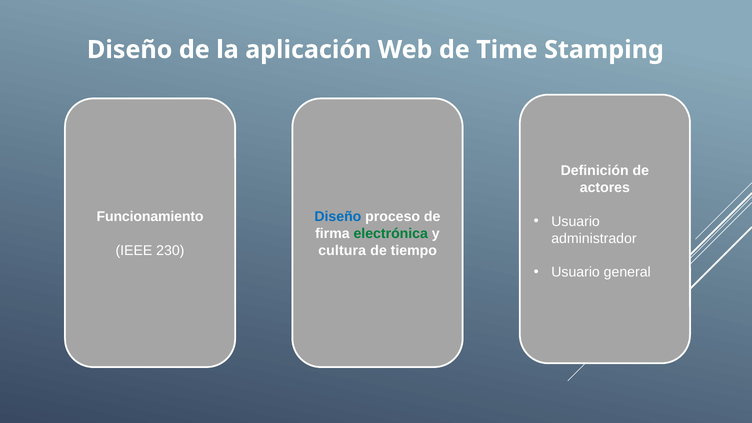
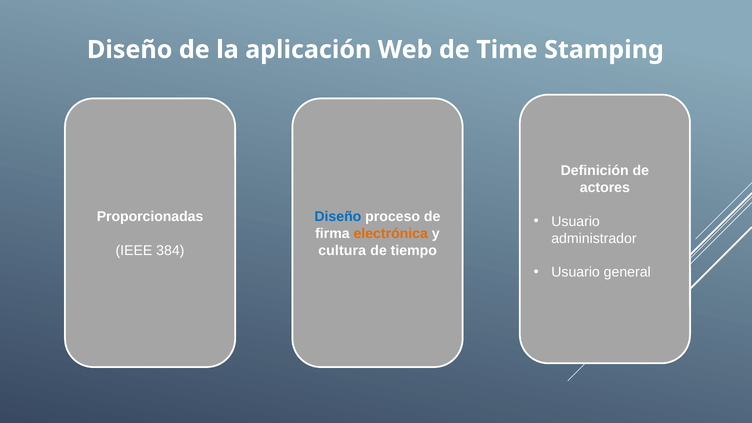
Funcionamiento: Funcionamiento -> Proporcionadas (150, 217)
electrónica colour: green -> orange (391, 234)
230: 230 -> 384 (170, 251)
